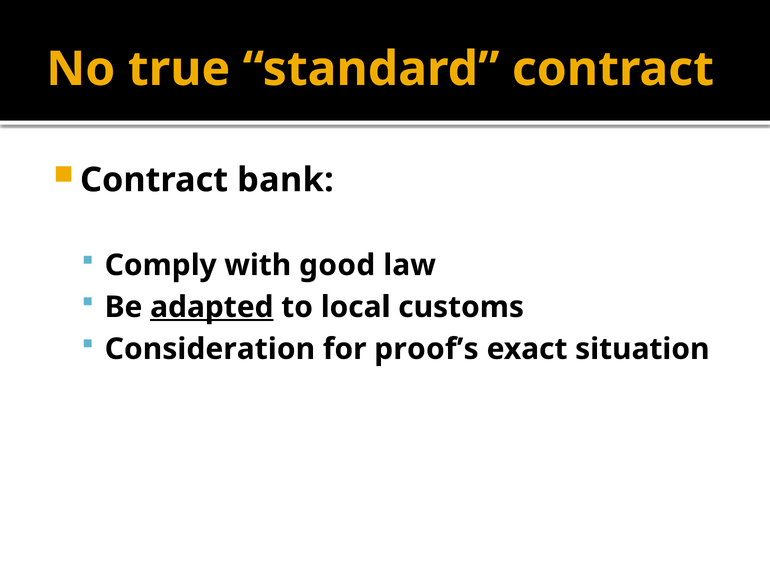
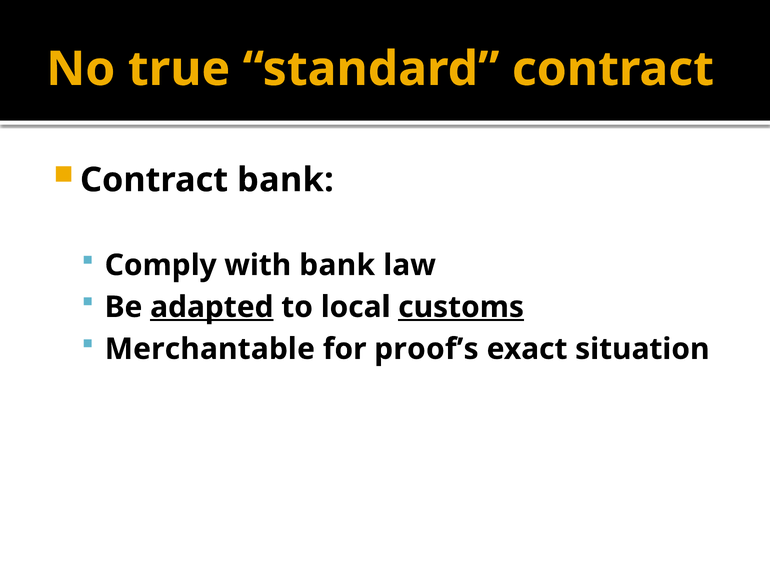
with good: good -> bank (337, 265)
customs underline: none -> present (461, 307)
Consideration: Consideration -> Merchantable (210, 349)
